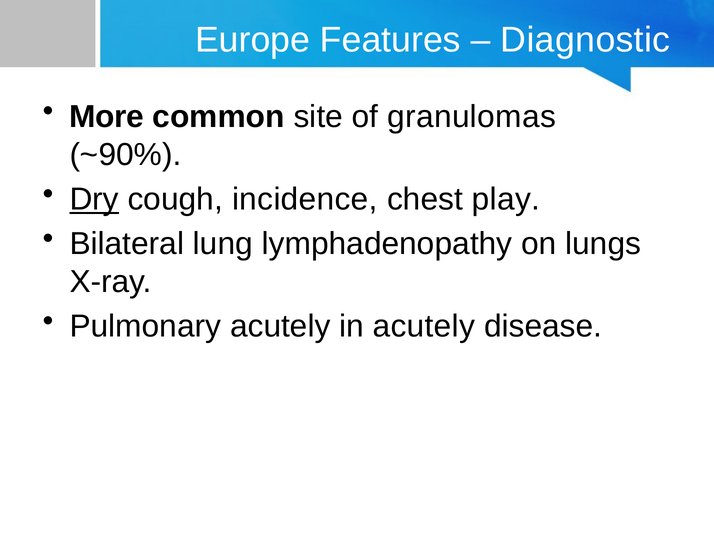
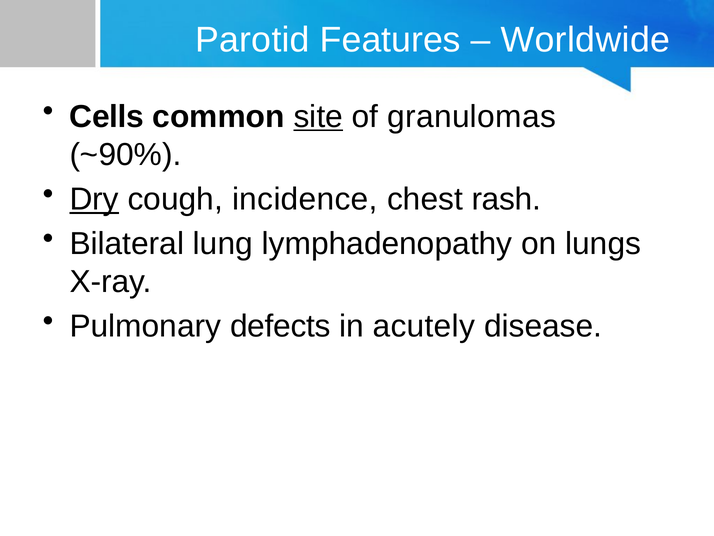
Europe: Europe -> Parotid (252, 40)
Diagnostic: Diagnostic -> Worldwide (585, 40)
More: More -> Cells (107, 117)
site underline: none -> present (318, 117)
play: play -> rash (506, 199)
Pulmonary acutely: acutely -> defects (280, 326)
